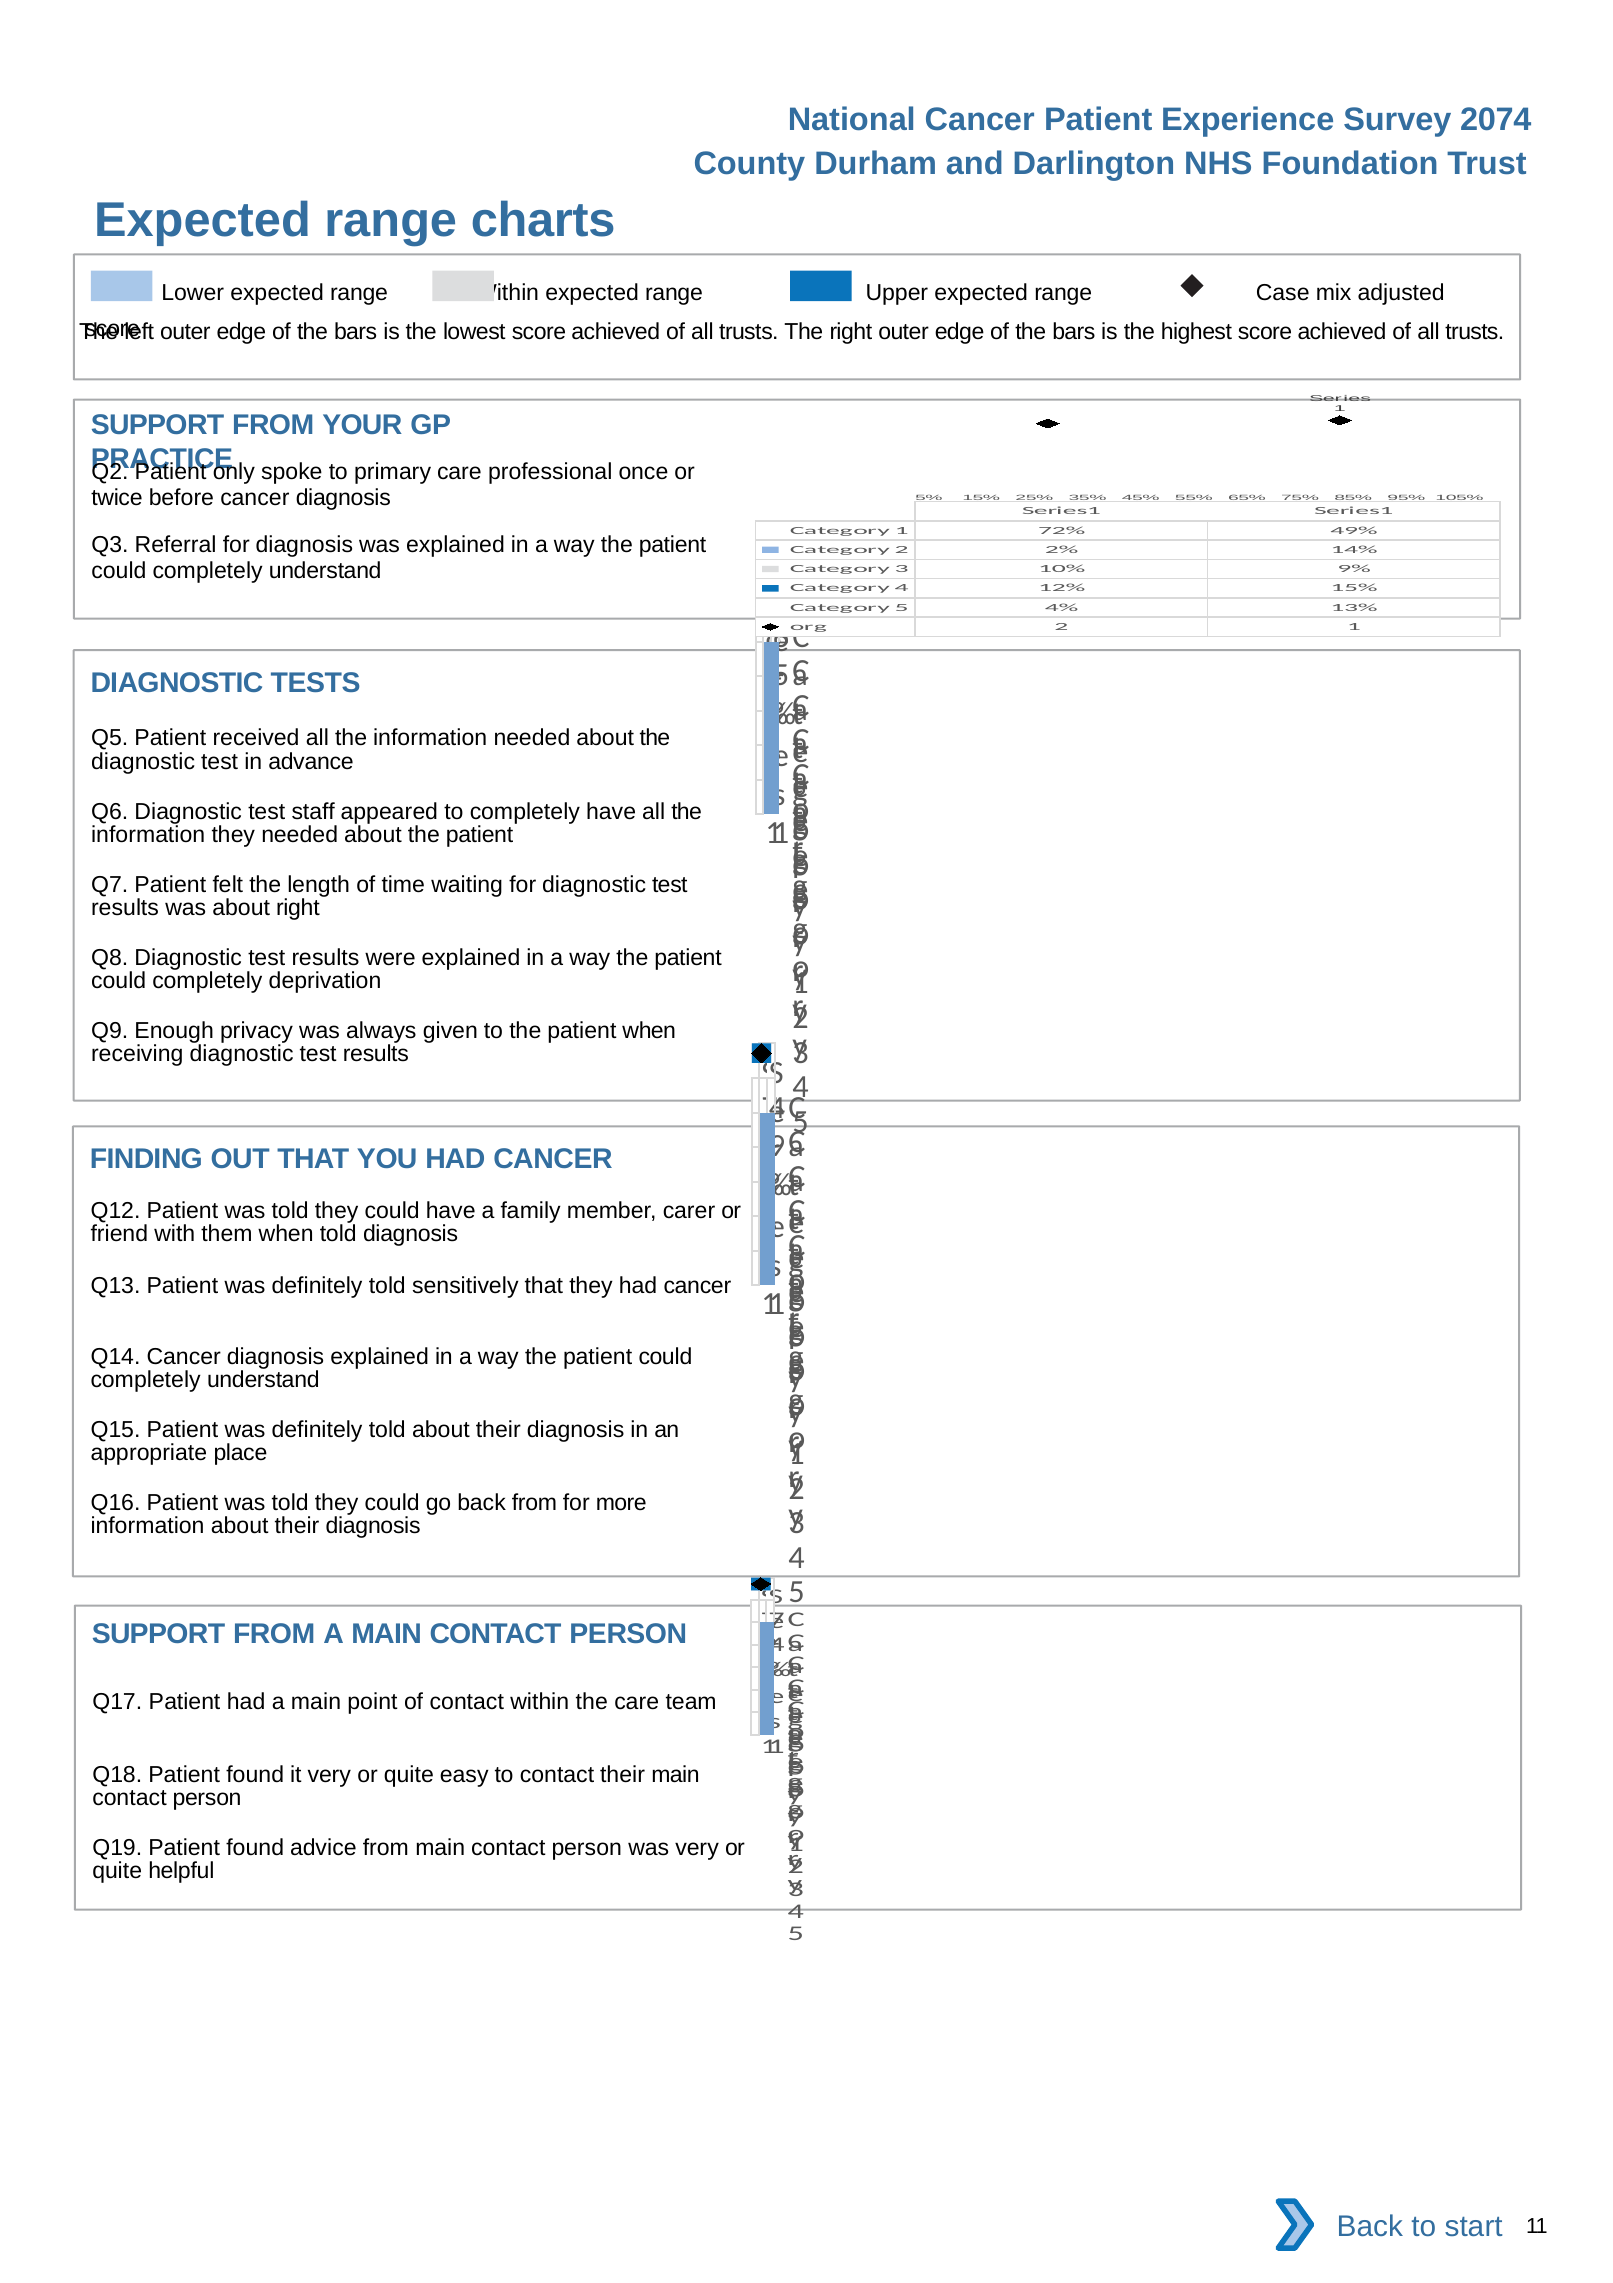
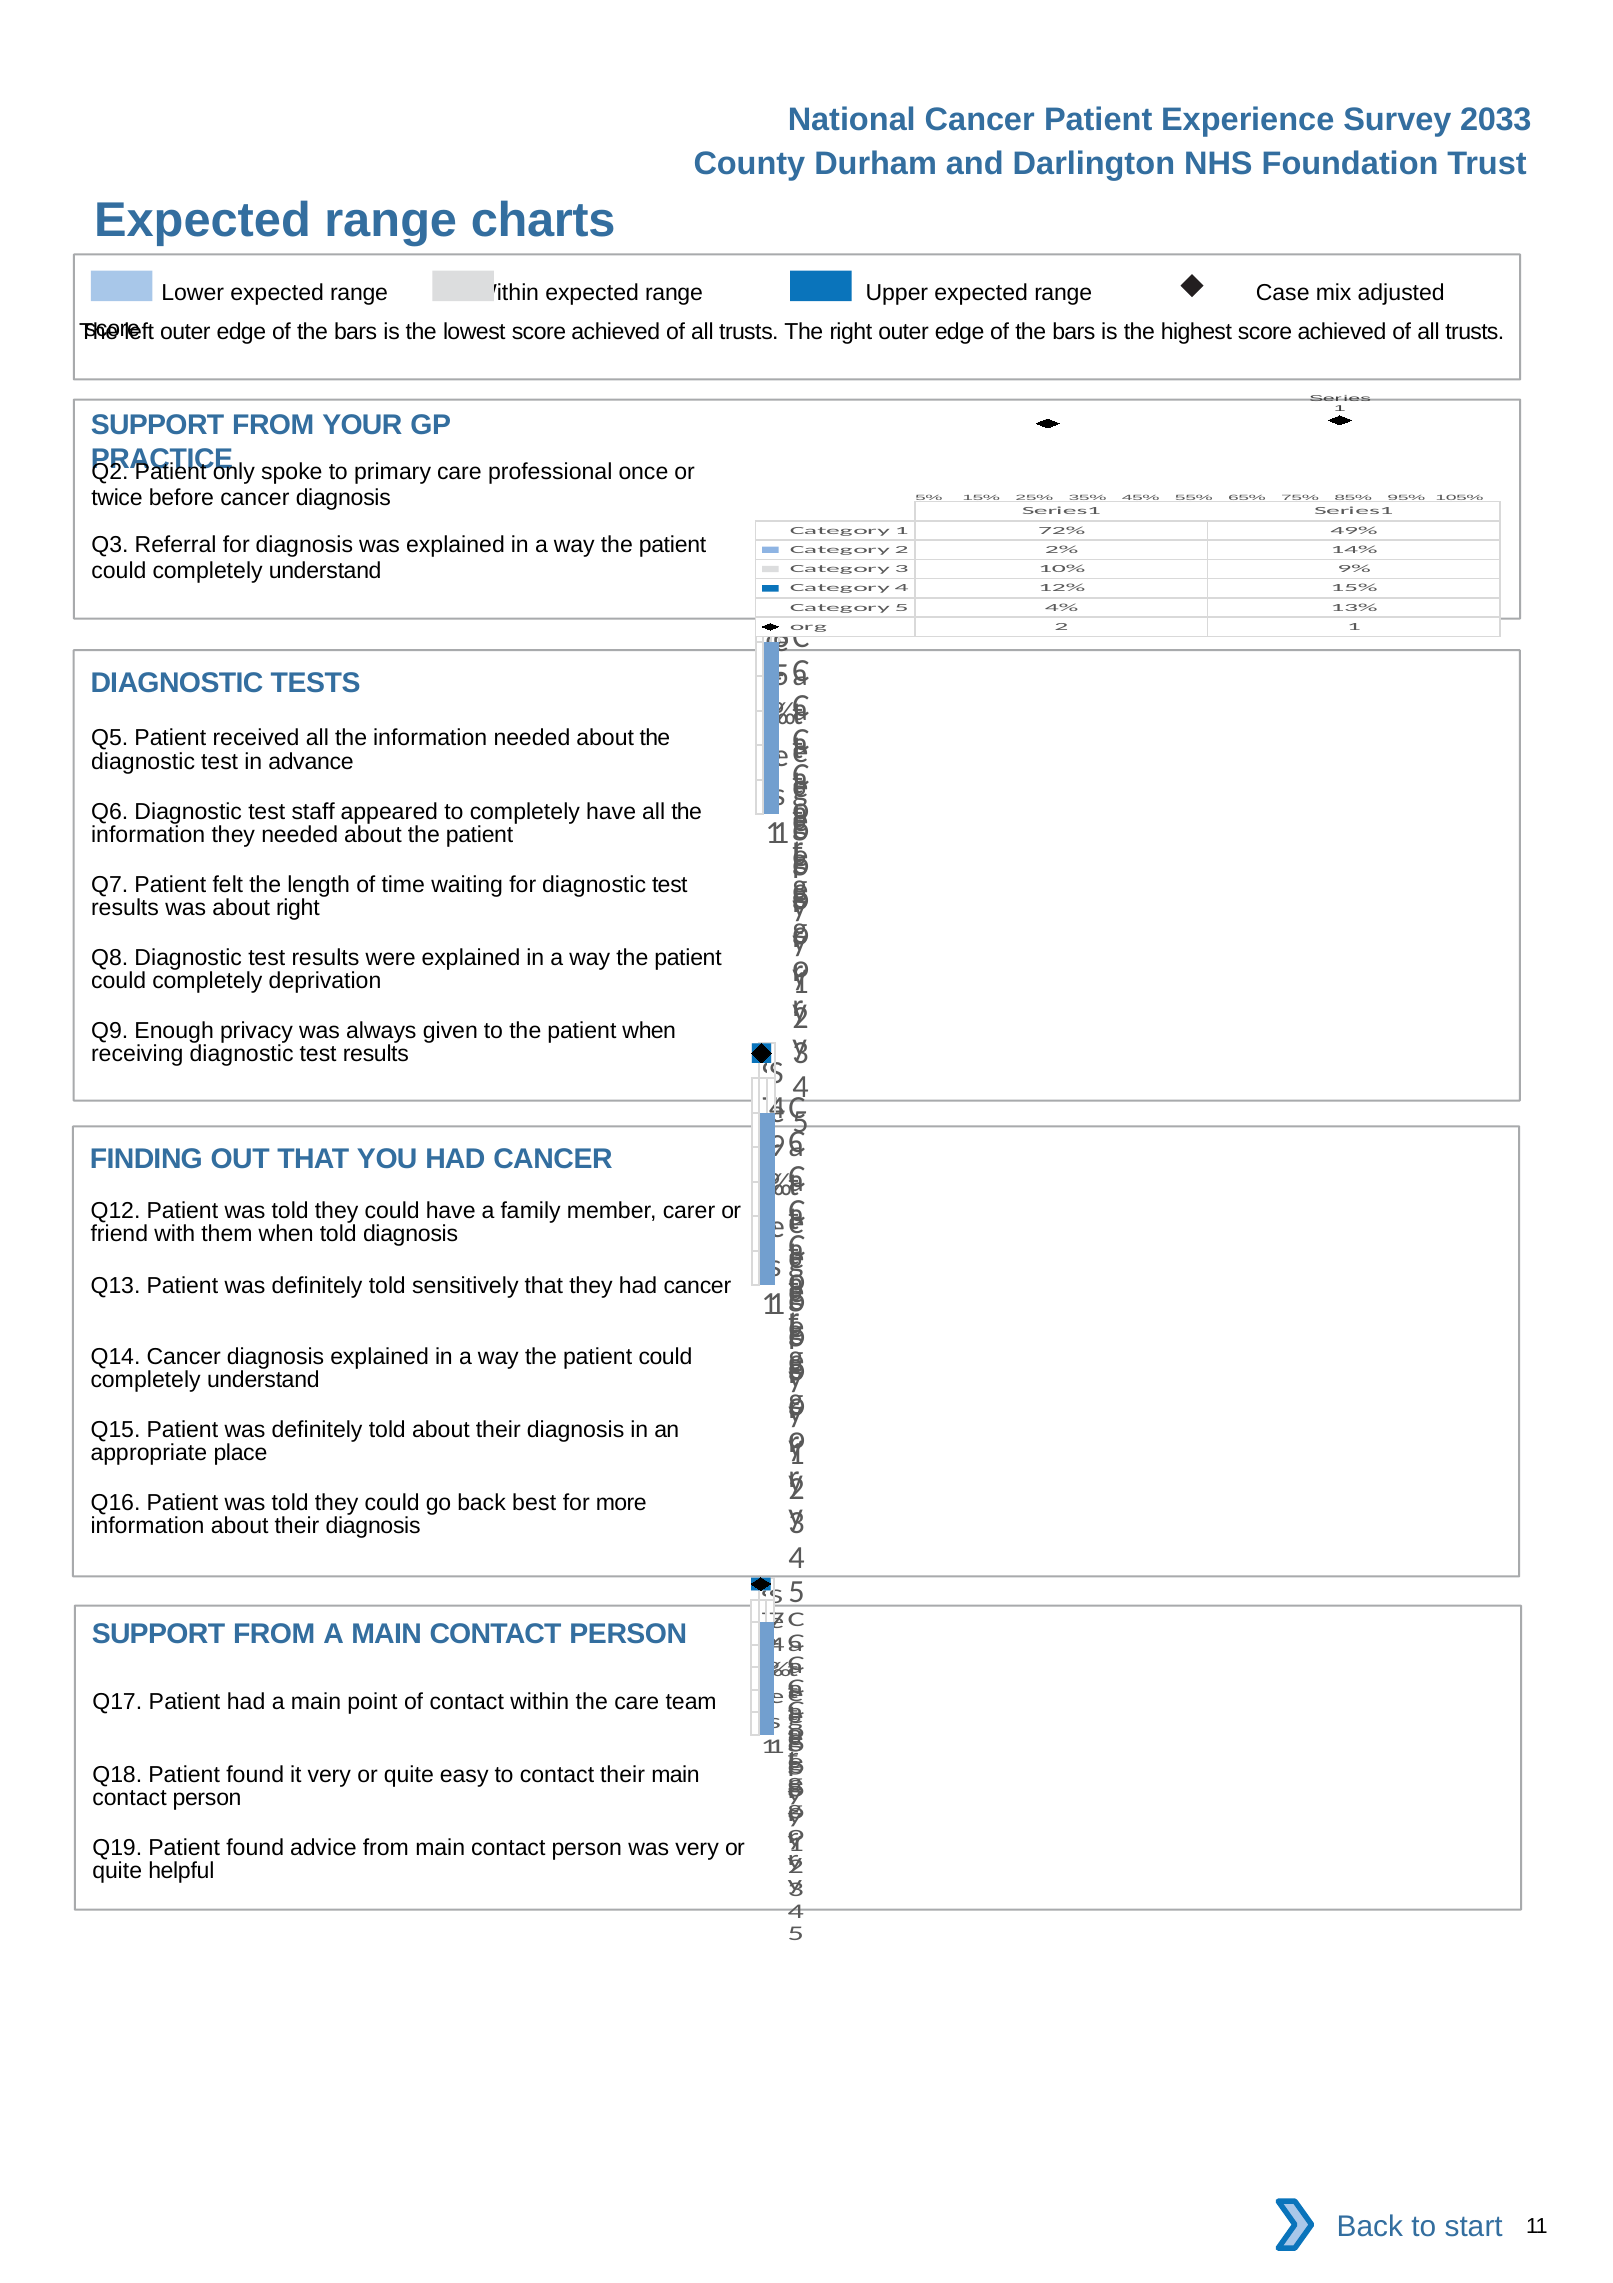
2074: 2074 -> 2033 (1496, 120)
back from: from -> best (534, 1502)
